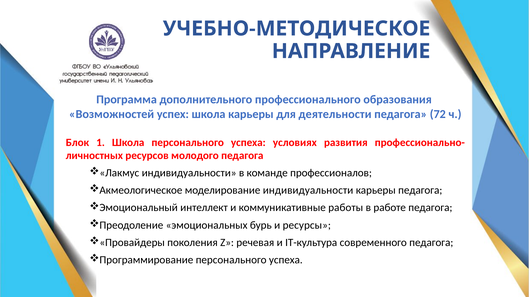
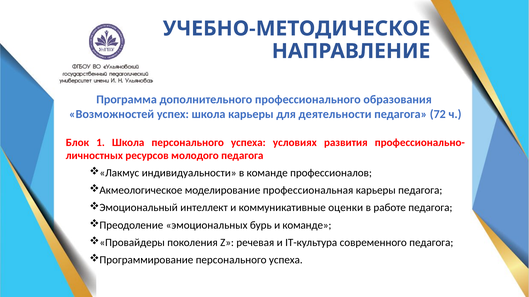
моделирование индивидуальности: индивидуальности -> профессиональная (308, 191)
работы: работы -> оценки (346, 208)
и ресурсы: ресурсы -> команде (307, 225)
